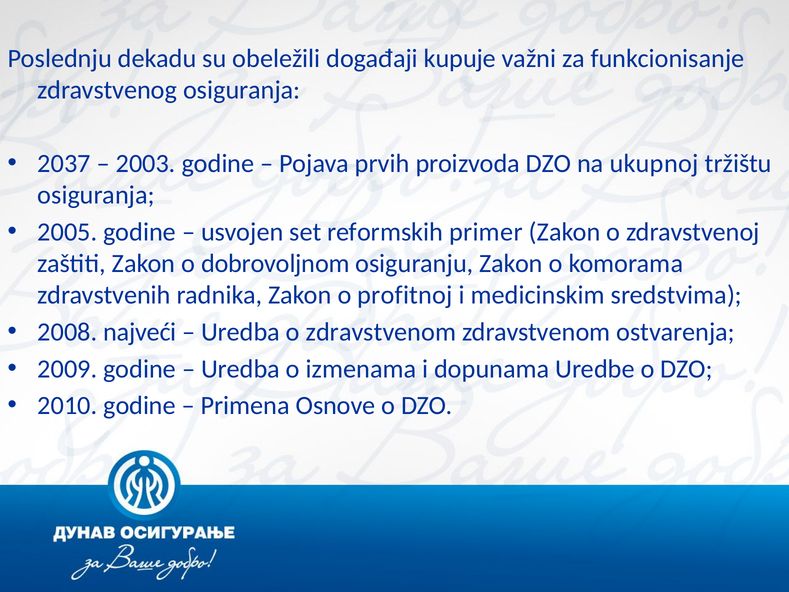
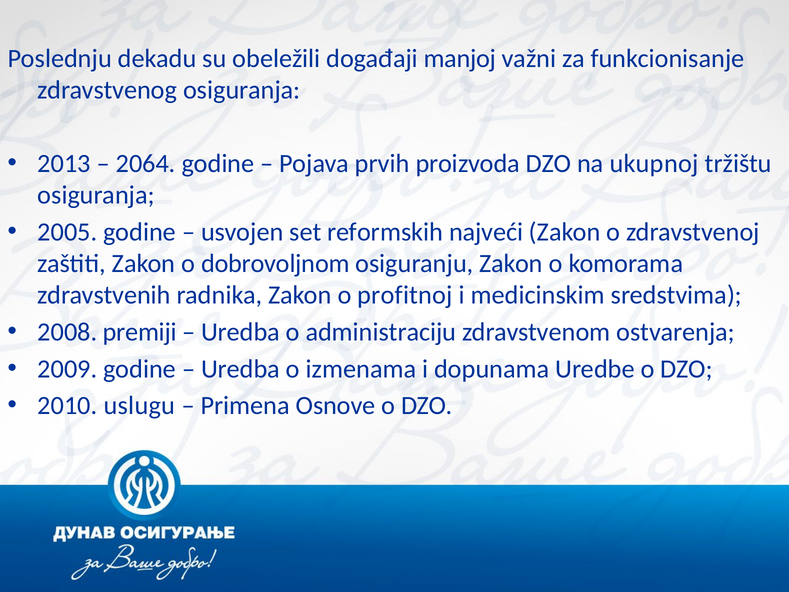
kupuje: kupuje -> manjoj (460, 58)
2037: 2037 -> 2013 (64, 164)
2003: 2003 -> 2064 (146, 164)
primer: primer -> najveći (486, 232)
najveći: najveći -> premiji (140, 332)
o zdravstvenom: zdravstvenom -> administraciju (381, 332)
2010 godine: godine -> uslugu (139, 405)
